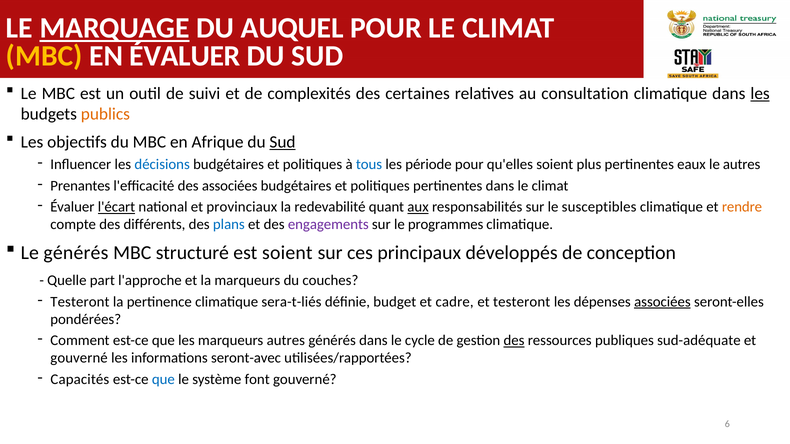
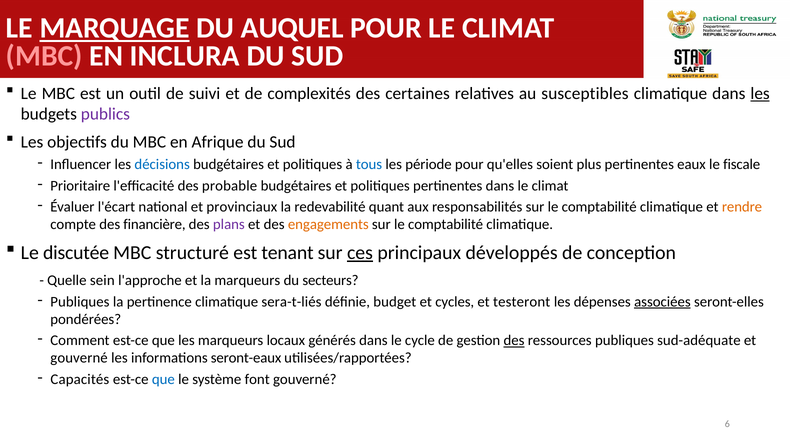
MBC colour: yellow -> pink (44, 56)
EN ÉVALUER: ÉVALUER -> INCLURA (185, 56)
consultation: consultation -> susceptibles (585, 94)
publics colour: orange -> purple (105, 114)
Sud underline: present -> none (283, 142)
le autres: autres -> fiscale (742, 165)
Prenantes: Prenantes -> Prioritaire (80, 186)
des associées: associées -> probable (230, 186)
l'écart underline: present -> none (116, 207)
aux underline: present -> none (418, 207)
responsabilités sur le susceptibles: susceptibles -> comptabilité (599, 207)
différents: différents -> financière (155, 225)
plans colour: blue -> purple (229, 225)
engagements colour: purple -> orange (328, 225)
programmes: programmes -> comptabilité (446, 225)
Le générés: générés -> discutée (76, 253)
est soient: soient -> tenant (288, 253)
ces underline: none -> present (360, 253)
part: part -> sein (102, 281)
couches: couches -> secteurs (330, 281)
Testeront: Testeront -> Publiques (80, 302)
cadre: cadre -> cycles (455, 302)
marqueurs autres: autres -> locaux (286, 341)
seront-avec: seront-avec -> seront-eaux (246, 358)
